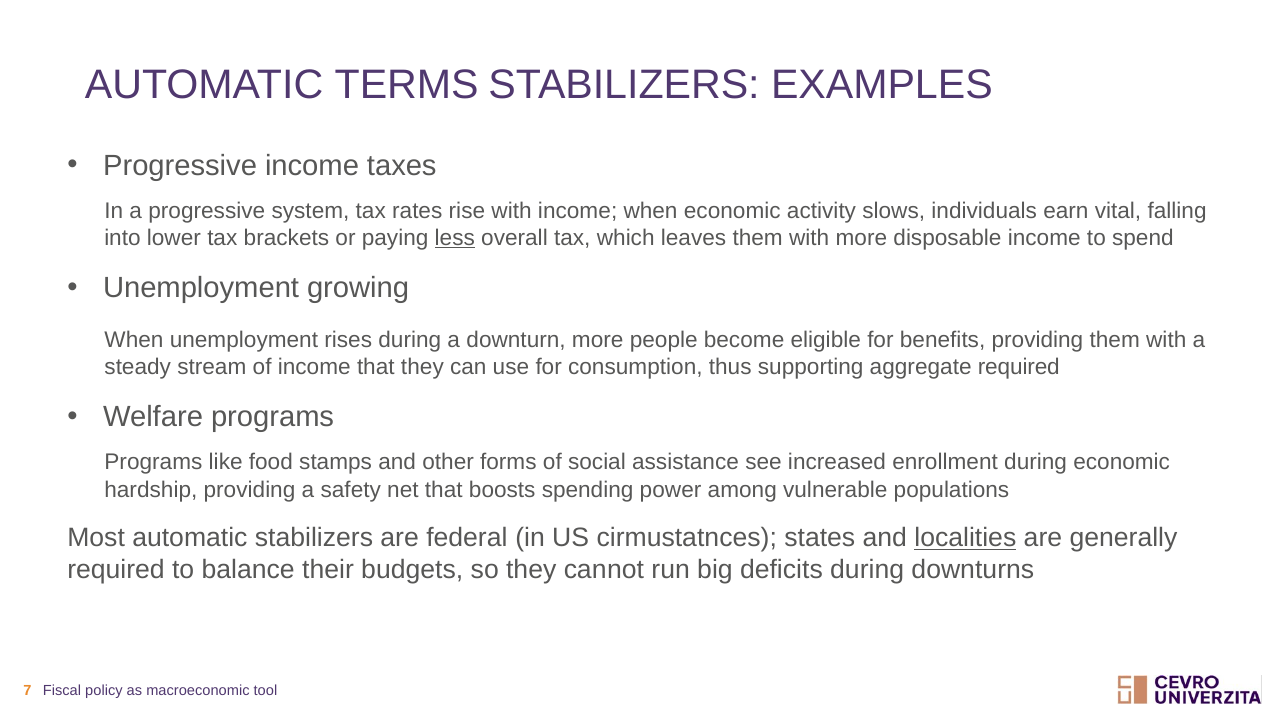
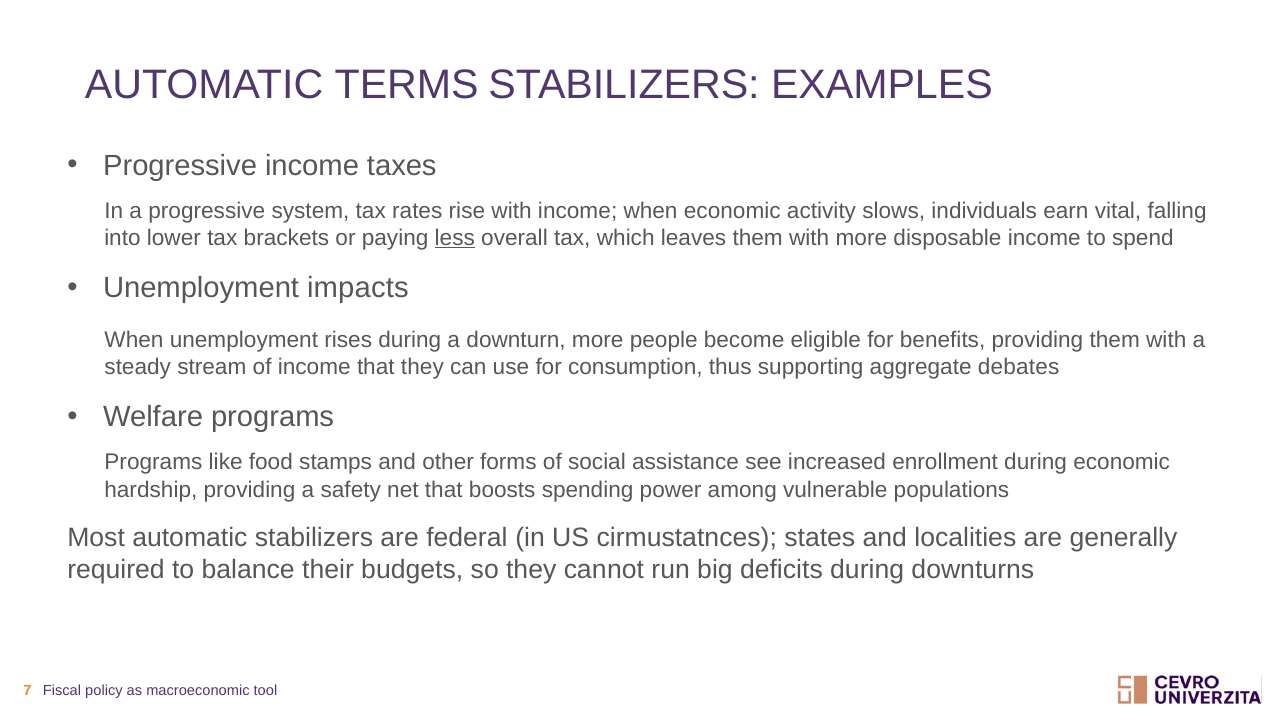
growing: growing -> impacts (358, 288)
aggregate required: required -> debates (1019, 367)
localities underline: present -> none (965, 538)
